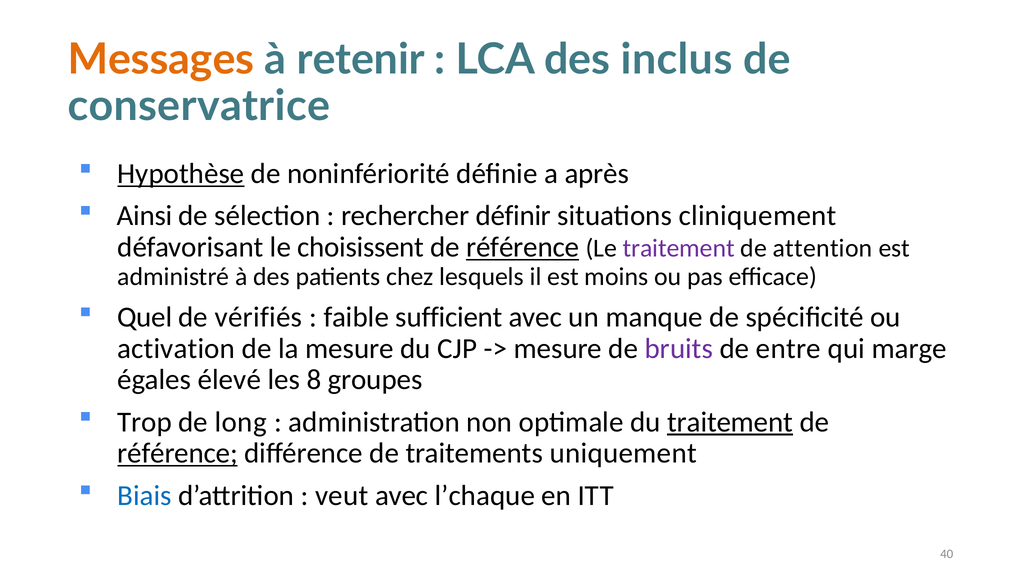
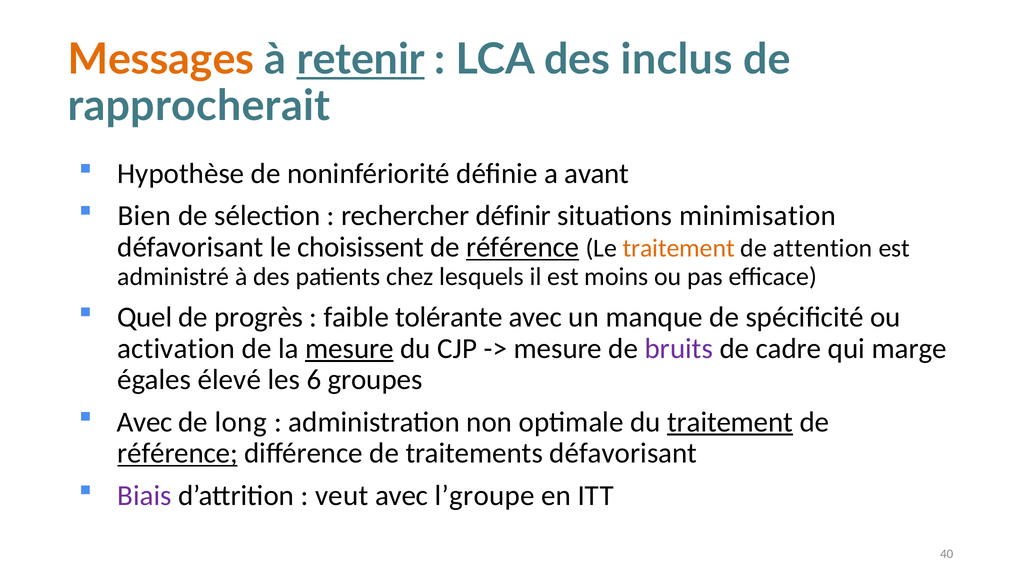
retenir underline: none -> present (361, 60)
conservatrice: conservatrice -> rapprocherait (199, 106)
Hypothèse underline: present -> none (181, 174)
après: après -> avant (597, 174)
Ainsi: Ainsi -> Bien (144, 216)
cliniquement: cliniquement -> minimisation (758, 216)
traitement colour: purple -> orange (679, 249)
vérifiés: vérifiés -> progrès (259, 317)
sufficient: sufficient -> tolérante (449, 317)
mesure underline: none -> present (349, 349)
entre: entre -> cadre (789, 349)
8: 8 -> 6 (314, 380)
Trop: Trop -> Avec (145, 422)
traitements uniquement: uniquement -> défavorisant (623, 454)
Biais colour: blue -> purple (145, 496)
l’chaque: l’chaque -> l’groupe (485, 496)
